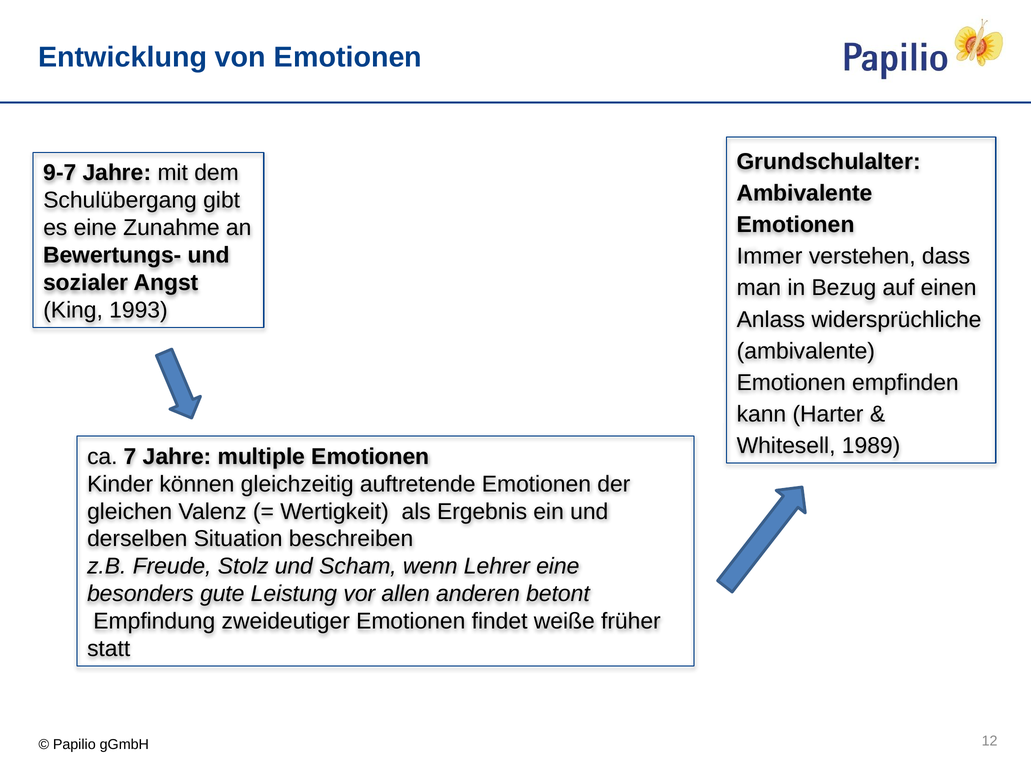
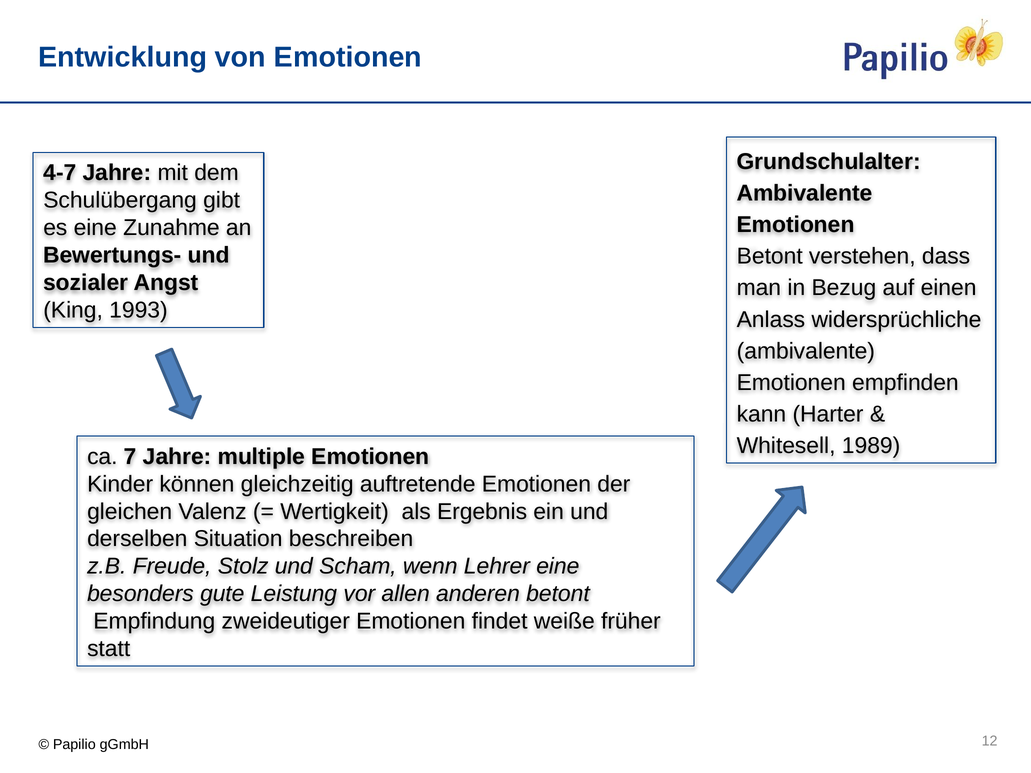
9-7: 9-7 -> 4-7 (60, 173)
Immer: Immer -> Betont (770, 256)
